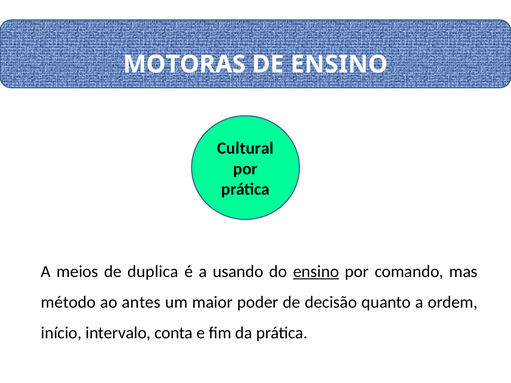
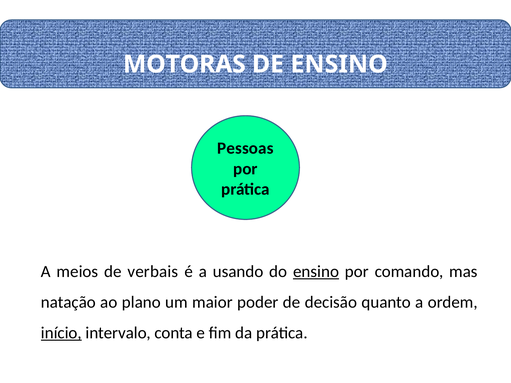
Cultural: Cultural -> Pessoas (245, 148)
duplica: duplica -> verbais (153, 272)
método: método -> natação (68, 302)
antes: antes -> plano (141, 302)
início underline: none -> present (61, 333)
